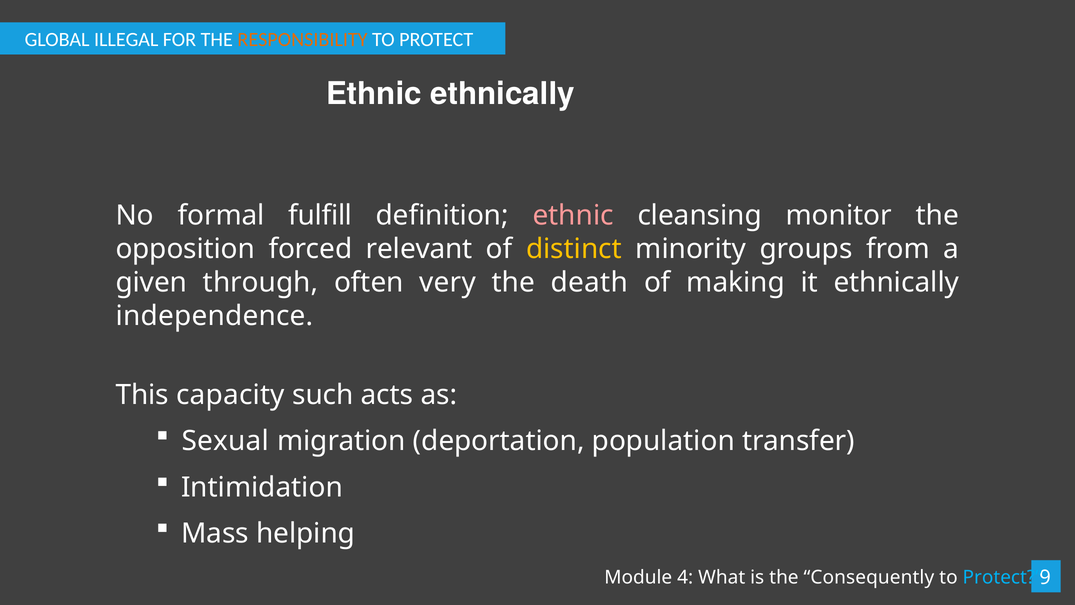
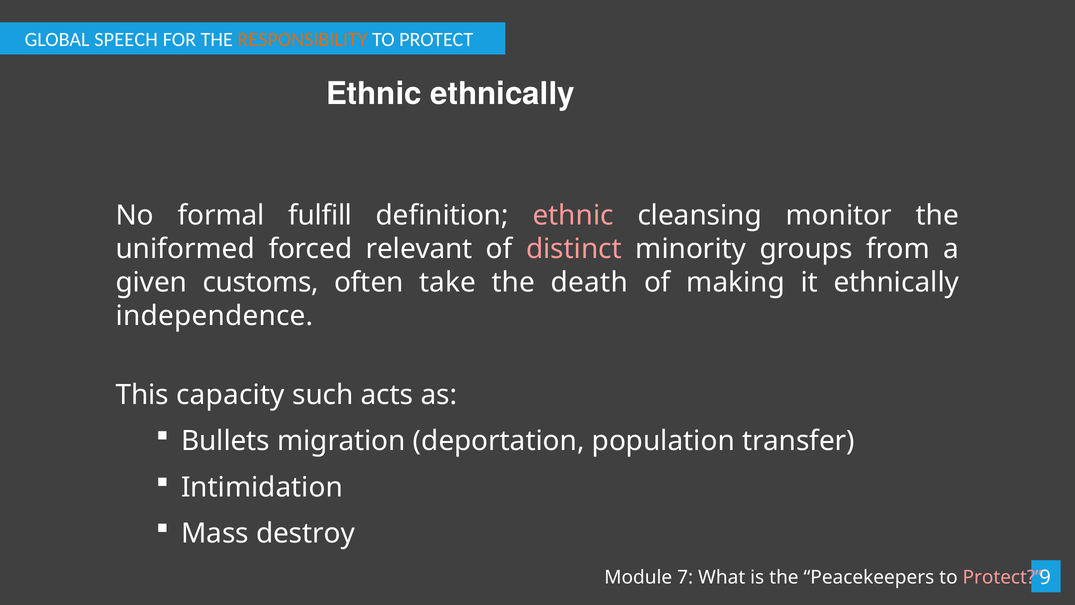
ILLEGAL: ILLEGAL -> SPEECH (126, 40)
opposition: opposition -> uniformed (185, 249)
distinct colour: yellow -> pink (574, 249)
through: through -> customs (261, 282)
very: very -> take (448, 282)
Sexual: Sexual -> Bullets (225, 441)
helping: helping -> destroy (306, 533)
4: 4 -> 7 (685, 577)
Consequently: Consequently -> Peacekeepers (869, 577)
Protect colour: light blue -> pink (1002, 577)
